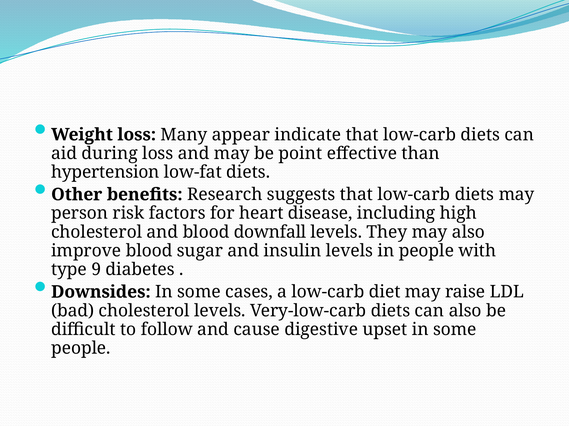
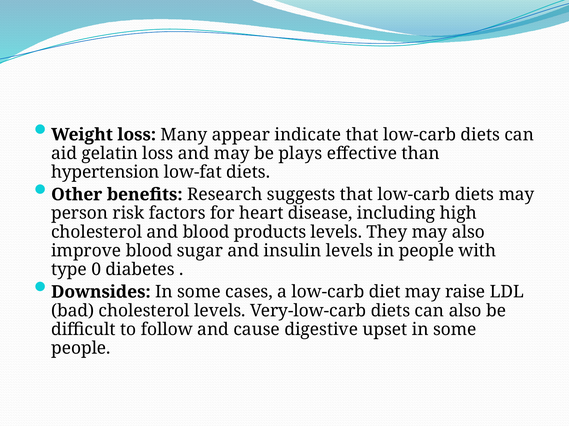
during: during -> gelatin (110, 154)
point: point -> plays (300, 154)
downfall: downfall -> products (270, 232)
9: 9 -> 0 (96, 270)
